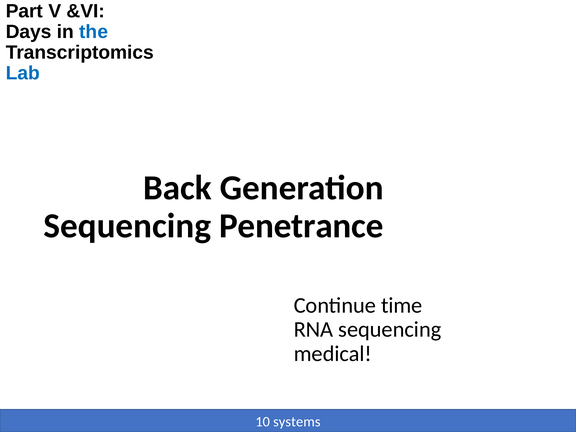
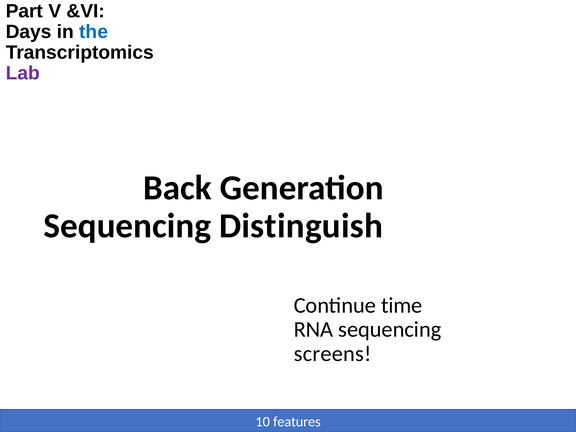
Lab colour: blue -> purple (23, 73)
Penetrance: Penetrance -> Distinguish (301, 226)
medical: medical -> screens (333, 354)
systems: systems -> features (297, 422)
